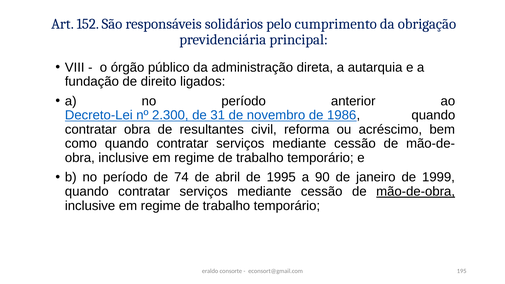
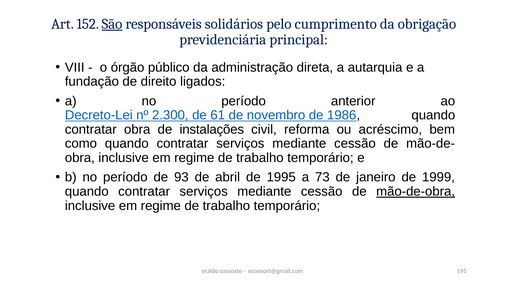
São underline: none -> present (112, 24)
31: 31 -> 61 (218, 115)
resultantes: resultantes -> instalações (212, 129)
74: 74 -> 93 (181, 177)
90: 90 -> 73 (322, 177)
